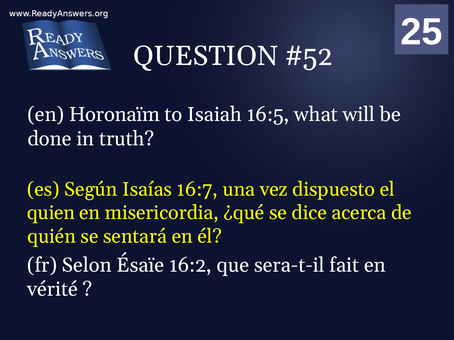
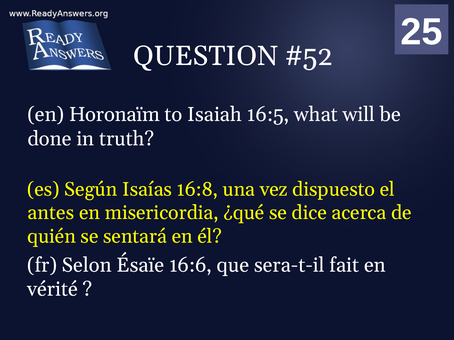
16:7: 16:7 -> 16:8 (197, 190)
quien: quien -> antes (51, 213)
16:2: 16:2 -> 16:6 (190, 265)
